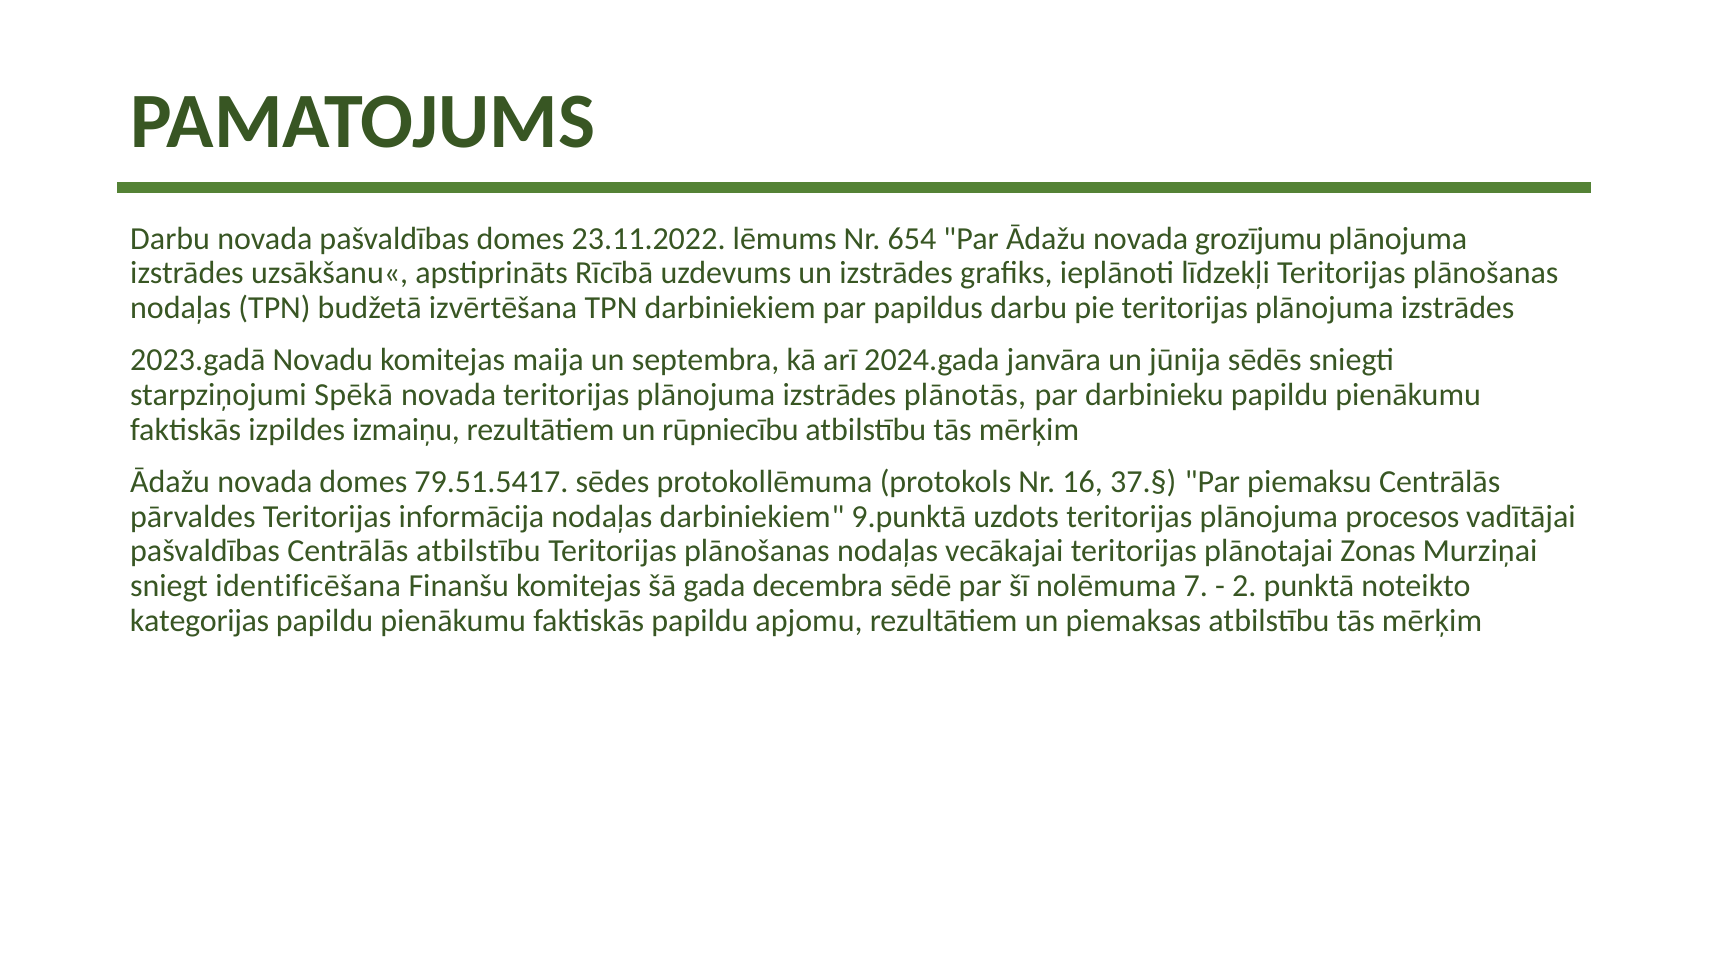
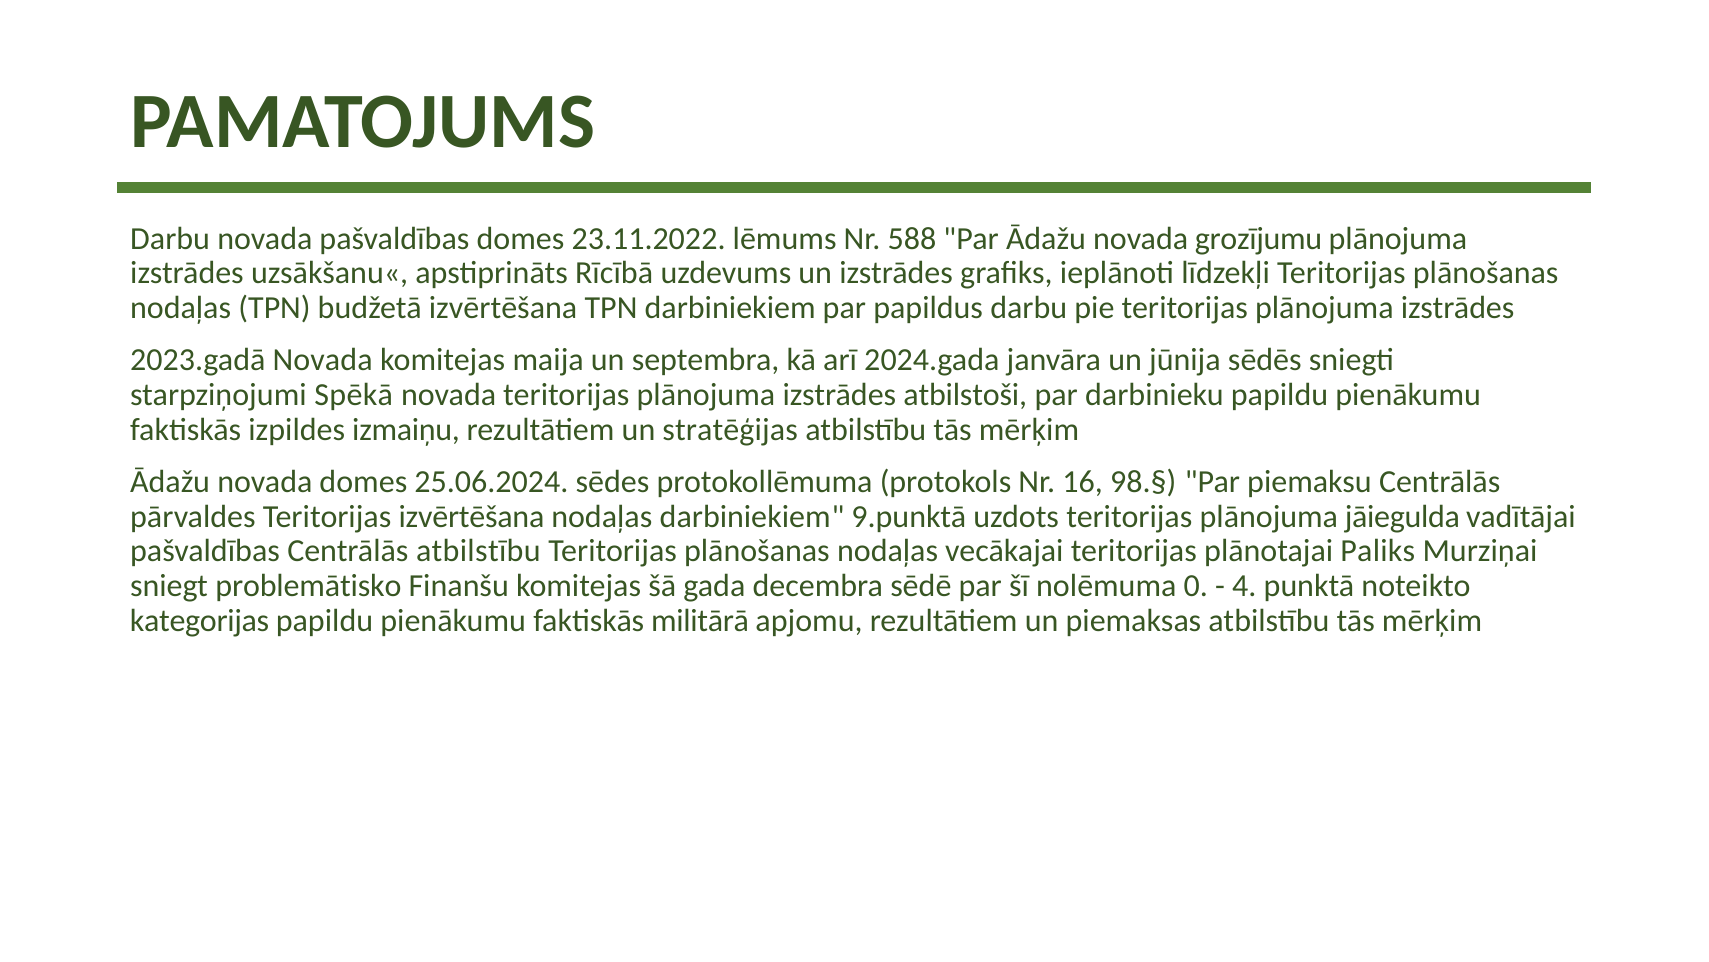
654: 654 -> 588 (912, 238)
2023.gadā Novadu: Novadu -> Novada (323, 360)
plānotās: plānotās -> atbilstoši (965, 395)
rūpniecību: rūpniecību -> stratēģijas (730, 429)
79.51.5417: 79.51.5417 -> 25.06.2024 (491, 482)
37.§: 37.§ -> 98.§ (1143, 482)
Teritorijas informācija: informācija -> izvērtēšana (472, 516)
procesos: procesos -> jāiegulda (1402, 516)
Zonas: Zonas -> Paliks (1378, 551)
identificēšana: identificēšana -> problemātisko (308, 585)
7: 7 -> 0 (1196, 585)
2: 2 -> 4 (1244, 585)
faktiskās papildu: papildu -> militārā (700, 620)
